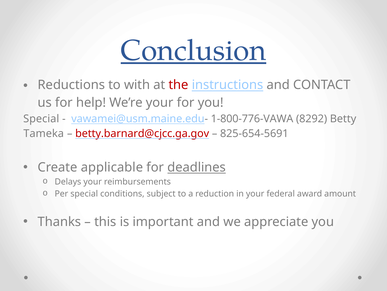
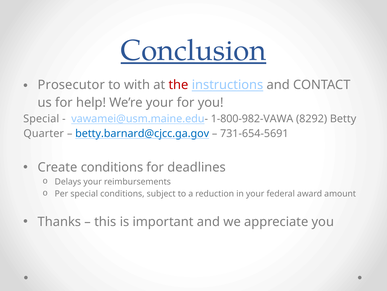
Reductions: Reductions -> Prosecutor (71, 85)
1-800-776-VAWA: 1-800-776-VAWA -> 1-800-982-VAWA (252, 119)
Tameka: Tameka -> Quarter (44, 133)
betty.barnard@cjcc.ga.gov colour: red -> blue (142, 133)
825-654-5691: 825-654-5691 -> 731-654-5691 (254, 133)
Create applicable: applicable -> conditions (112, 167)
deadlines underline: present -> none (197, 167)
